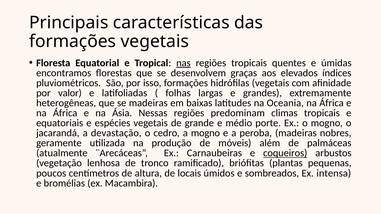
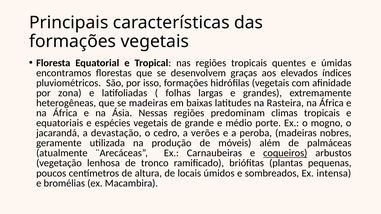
nas underline: present -> none (183, 63)
valor: valor -> zona (70, 93)
Oceania: Oceania -> Rasteira (285, 103)
a mogno: mogno -> verões (205, 133)
